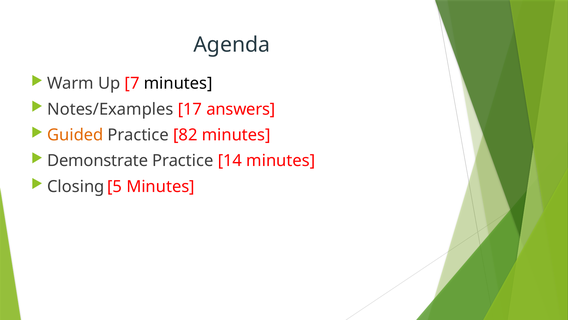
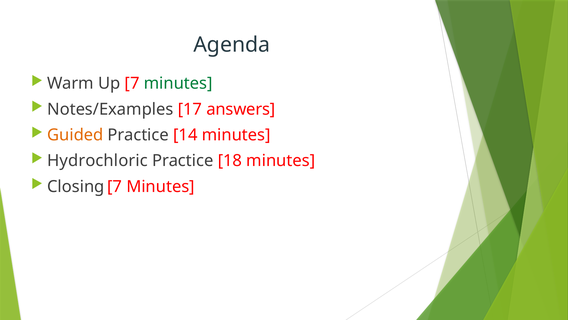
minutes colour: black -> green (178, 83)
82: 82 -> 14 (185, 135)
Demonstrate: Demonstrate -> Hydrochloric (97, 161)
14: 14 -> 18 (230, 161)
Closing 5: 5 -> 7 (115, 186)
